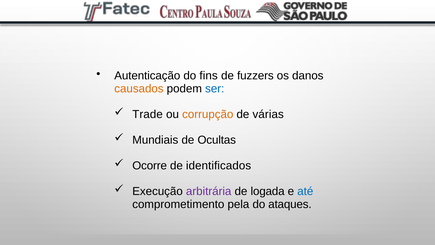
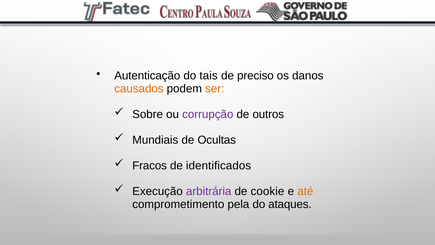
fins: fins -> tais (209, 76)
fuzzers: fuzzers -> preciso (255, 76)
ser colour: blue -> orange (215, 88)
Trade: Trade -> Sobre (148, 114)
corrupção colour: orange -> purple (208, 114)
várias: várias -> outros (268, 114)
Ocorre: Ocorre -> Fracos (150, 165)
logada: logada -> cookie (267, 191)
até colour: blue -> orange (305, 191)
